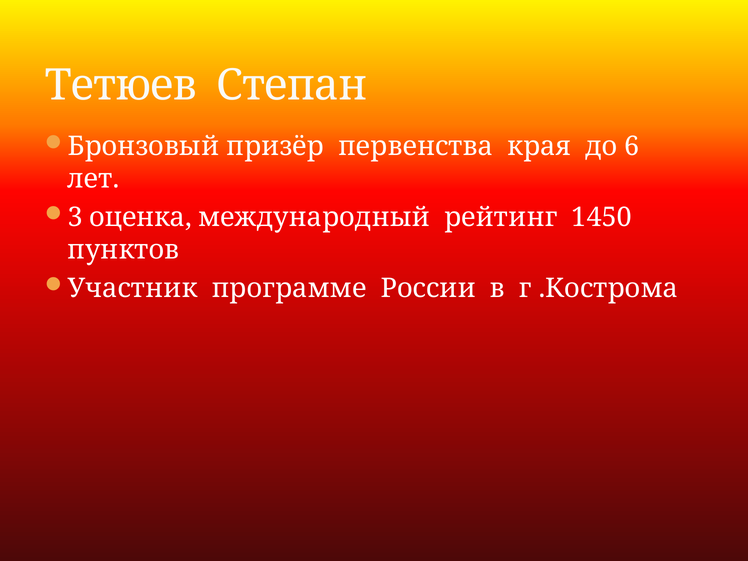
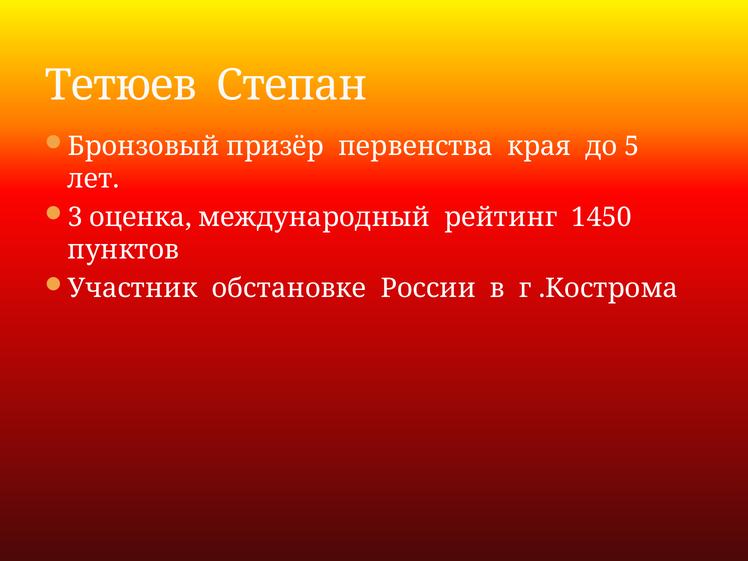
6: 6 -> 5 (632, 146)
программе: программе -> обстановке (289, 288)
